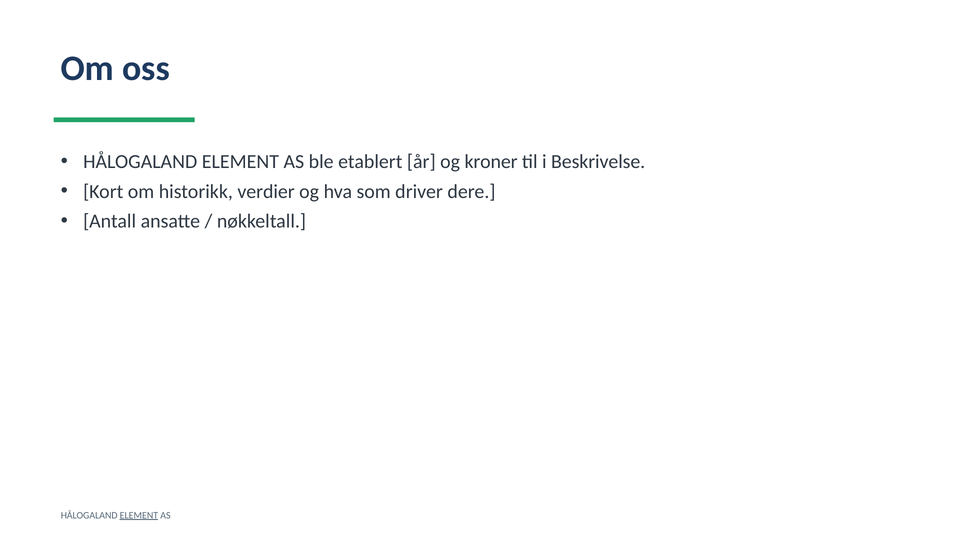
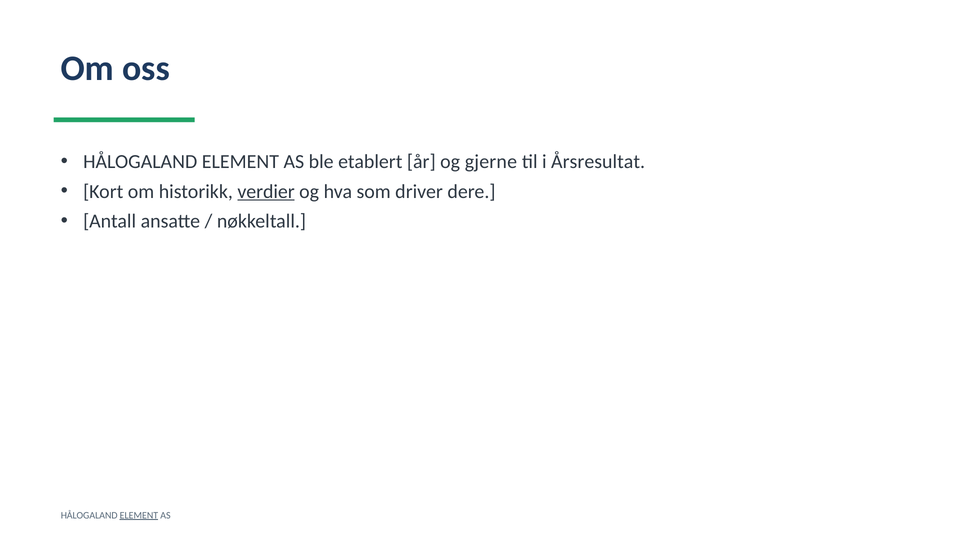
kroner: kroner -> gjerne (491, 162)
Beskrivelse: Beskrivelse -> Årsresultat (598, 162)
verdier underline: none -> present (266, 192)
